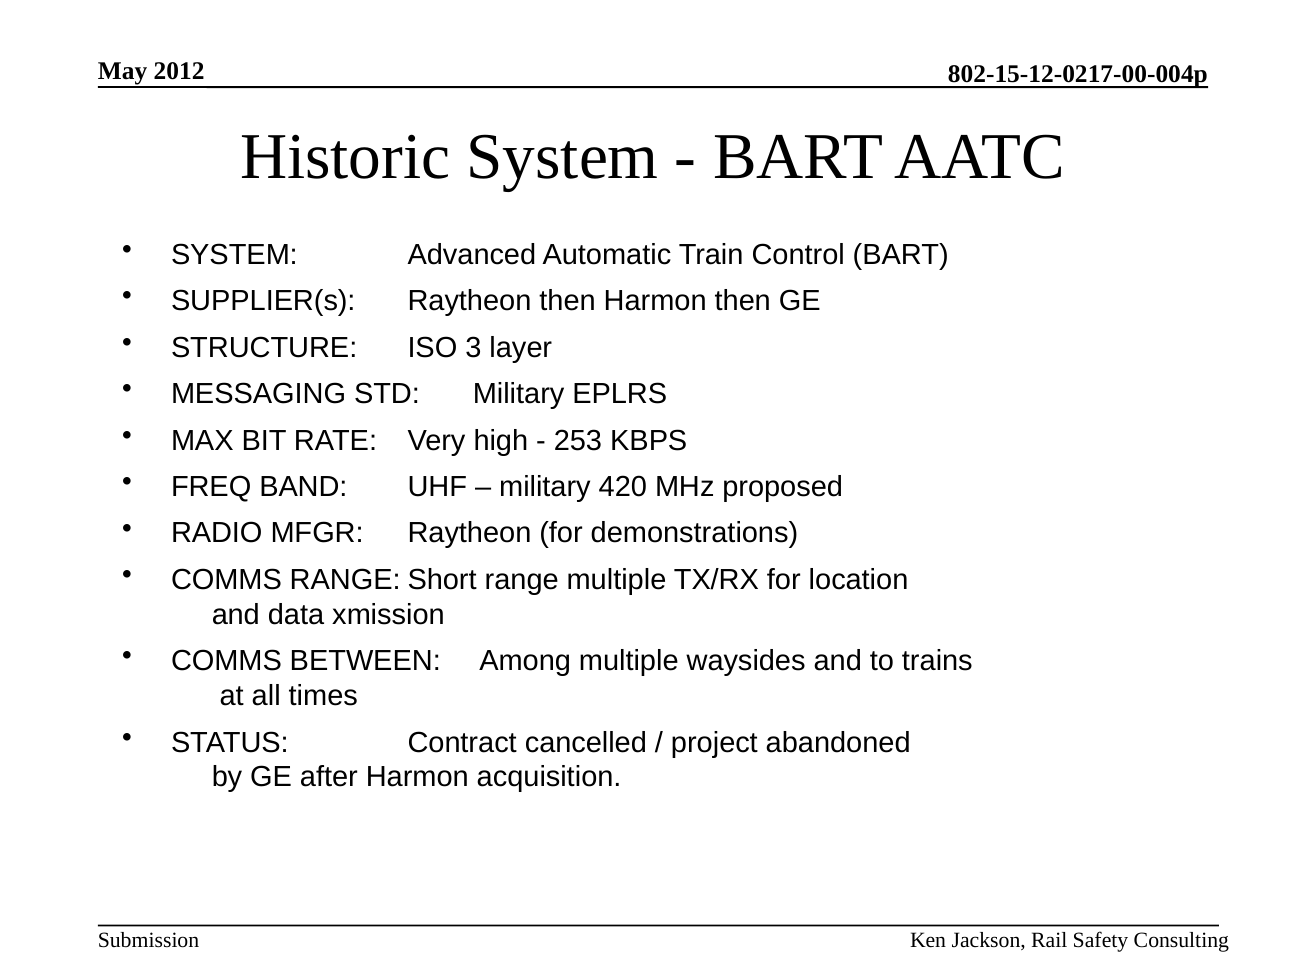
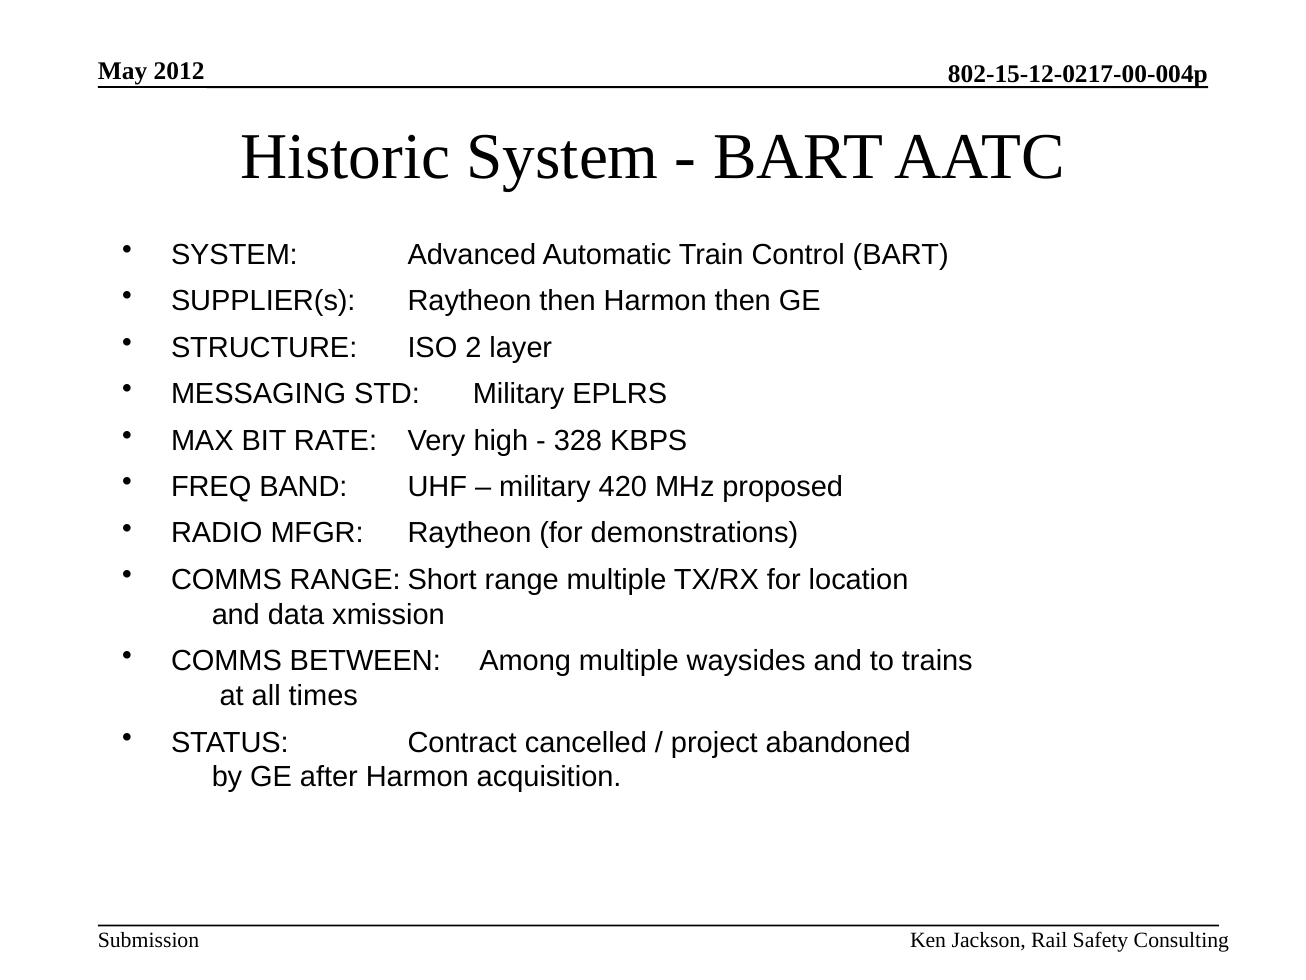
3: 3 -> 2 (473, 347)
253: 253 -> 328 (578, 440)
